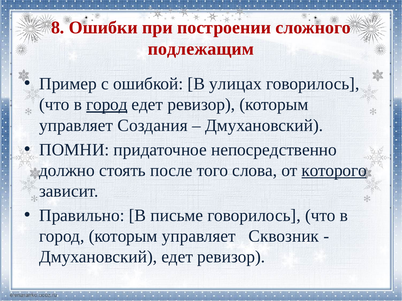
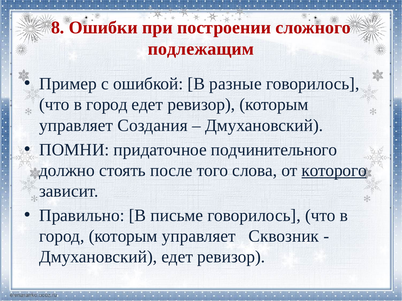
улицах: улицах -> разные (235, 84)
город underline: present -> none (107, 105)
непосредственно: непосредственно -> подчинительного (274, 150)
